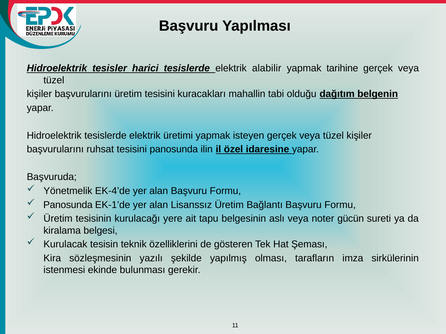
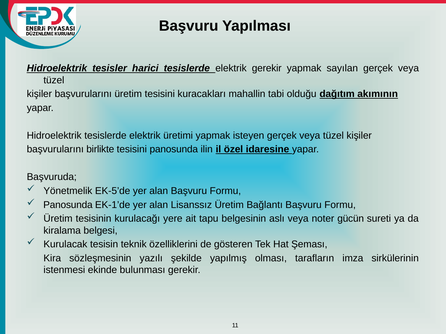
elektrik alabilir: alabilir -> gerekir (267, 68)
tarihine: tarihine -> sayılan (342, 68)
belgenin: belgenin -> akımının (378, 94)
ruhsat: ruhsat -> birlikte (100, 150)
EK-4’de: EK-4’de -> EK-5’de (113, 191)
